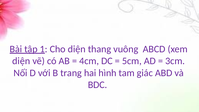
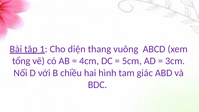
diện: diện -> tổng (21, 61)
trang: trang -> chiều (71, 73)
